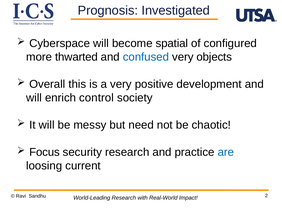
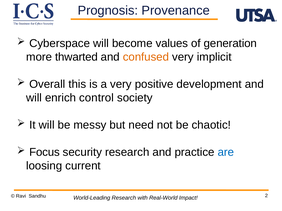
Investigated: Investigated -> Provenance (176, 10)
spatial: spatial -> values (172, 43)
configured: configured -> generation (230, 43)
confused colour: blue -> orange (146, 57)
objects: objects -> implicit (214, 57)
